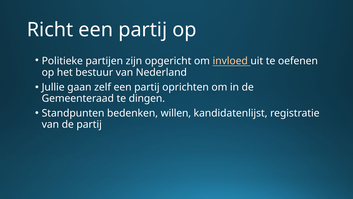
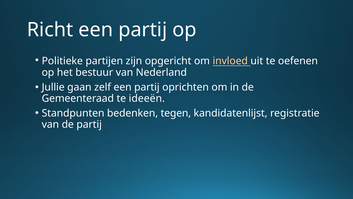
dingen: dingen -> ideeën (147, 98)
willen: willen -> tegen (176, 113)
